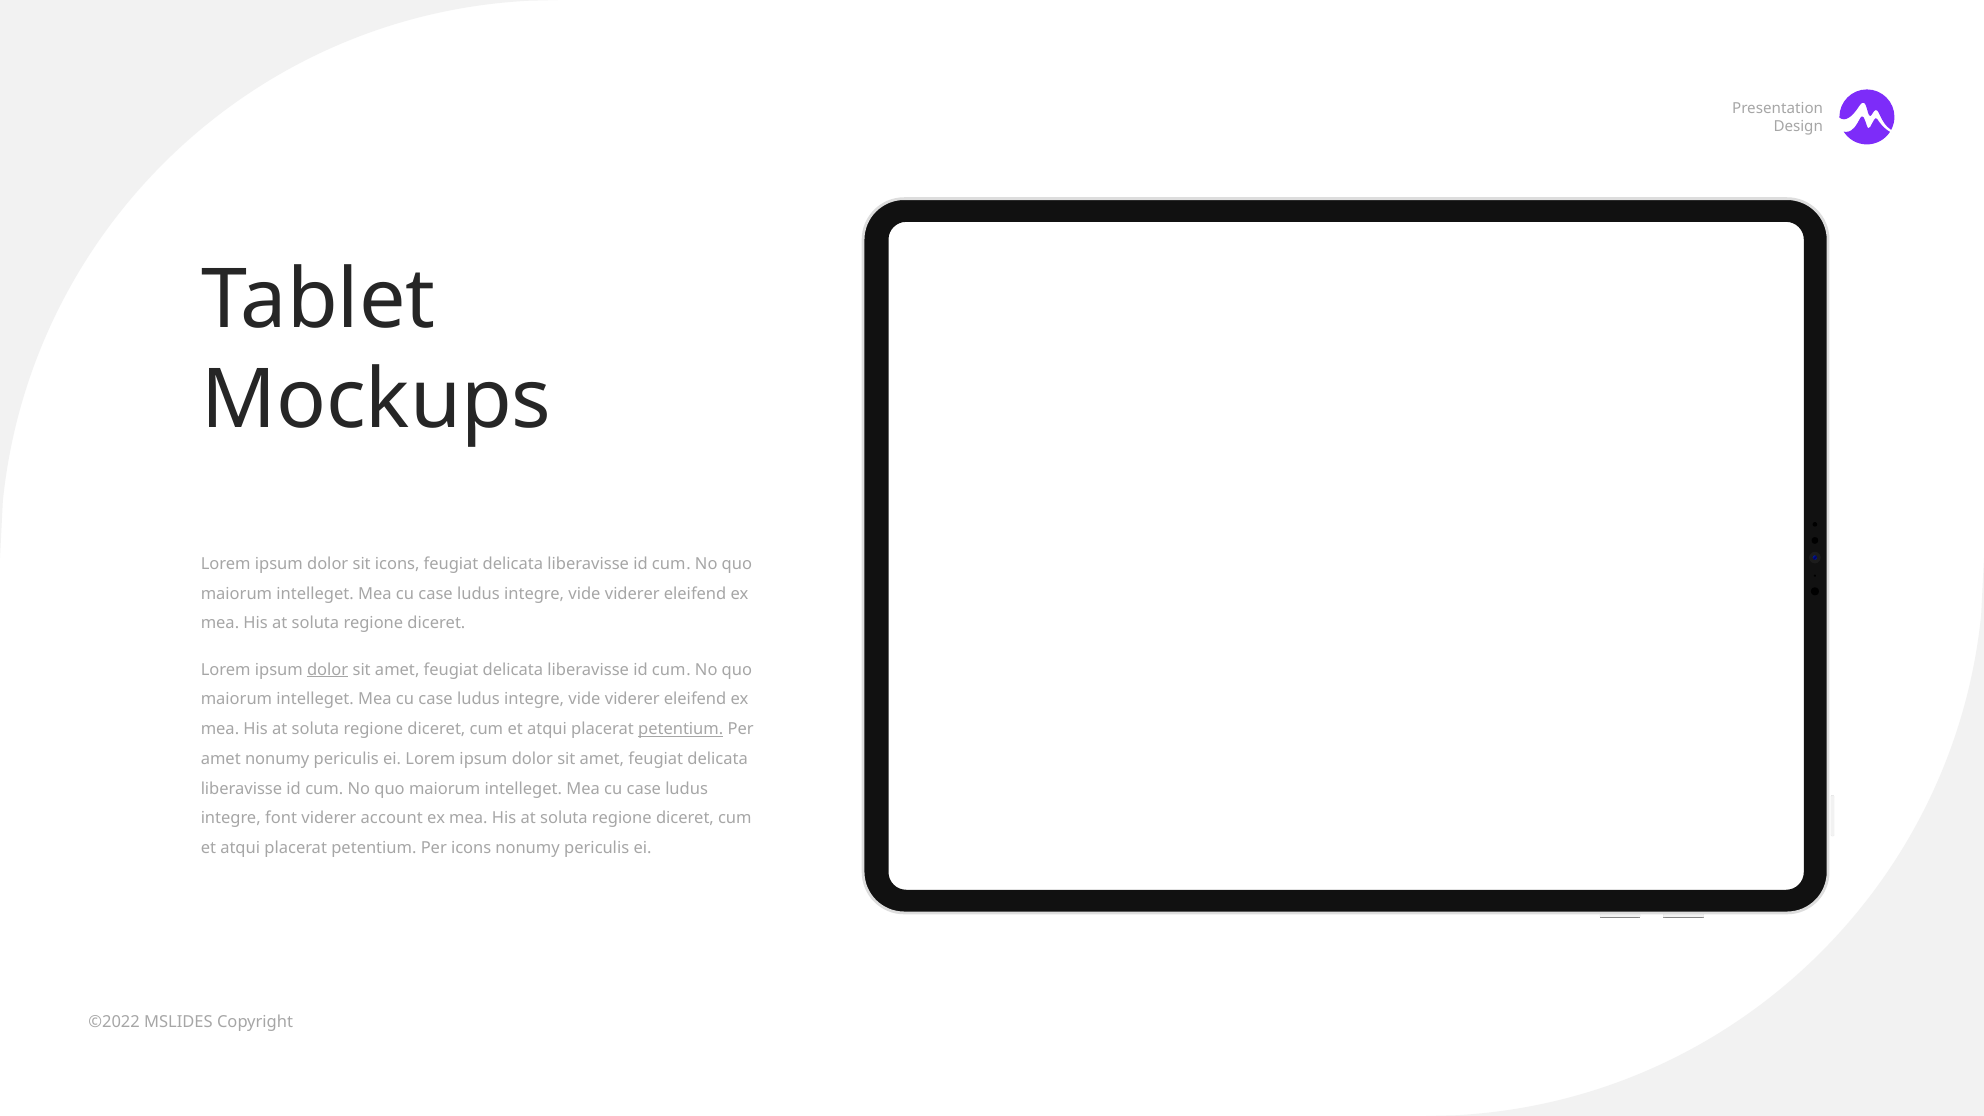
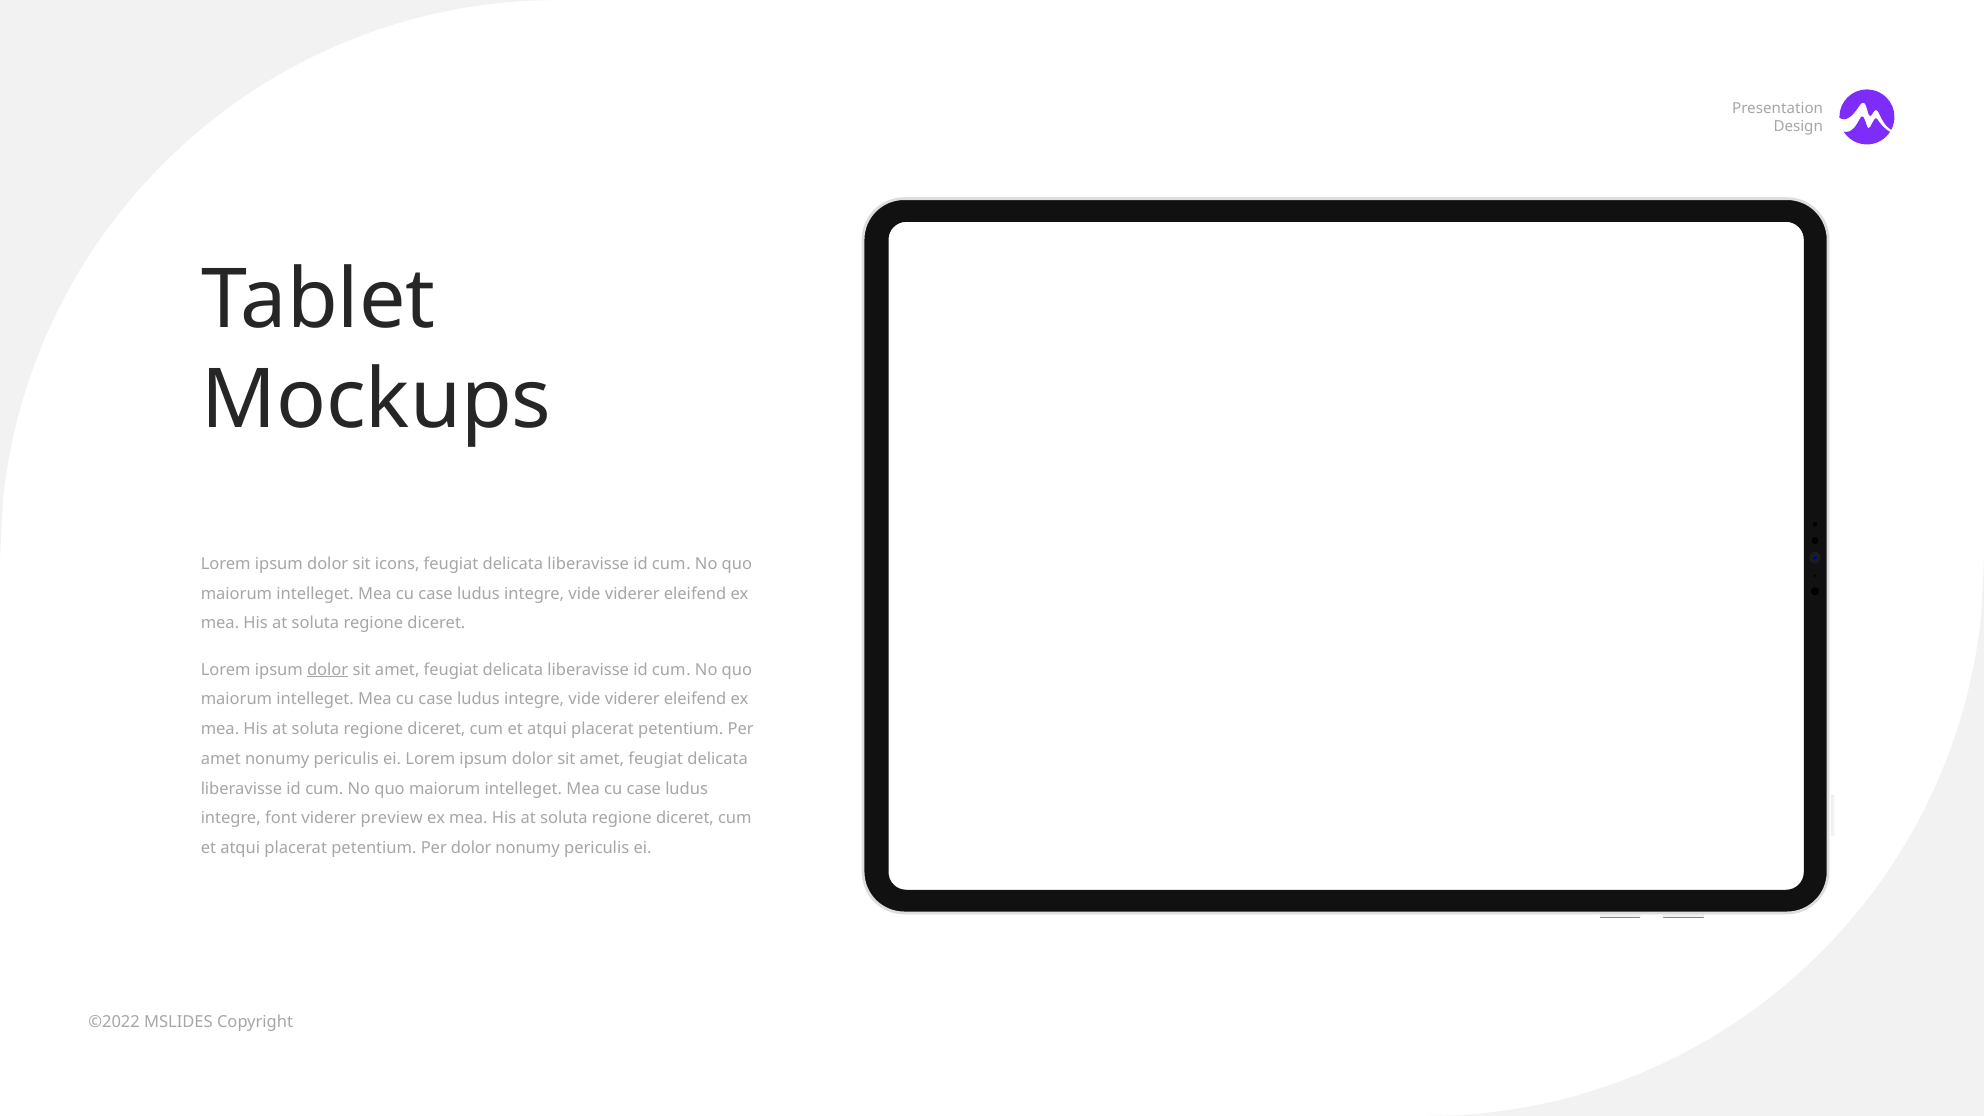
petentium underline: present -> none (681, 729)
account: account -> preview (392, 818)
Per icons: icons -> dolor (471, 848)
